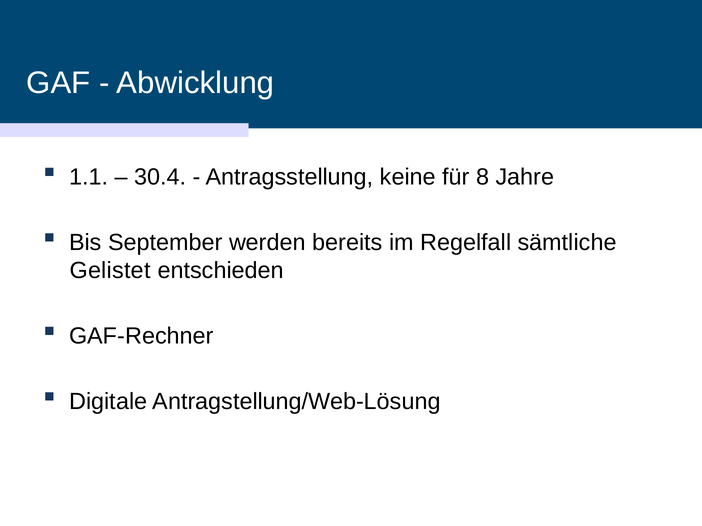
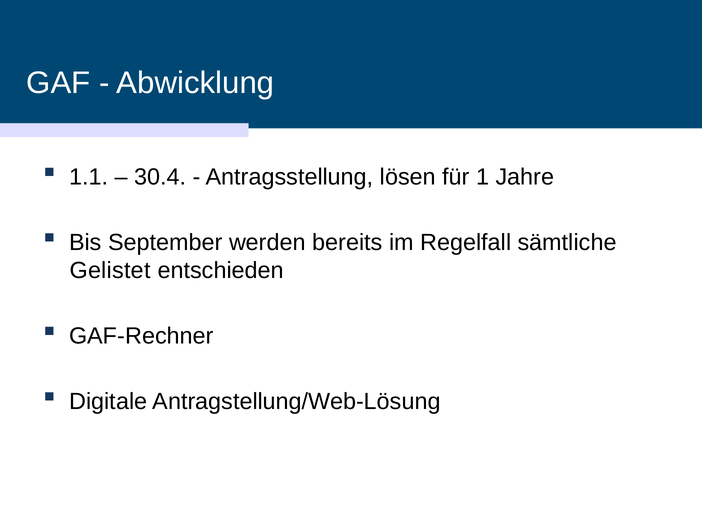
keine: keine -> lösen (408, 177)
8: 8 -> 1 (483, 177)
